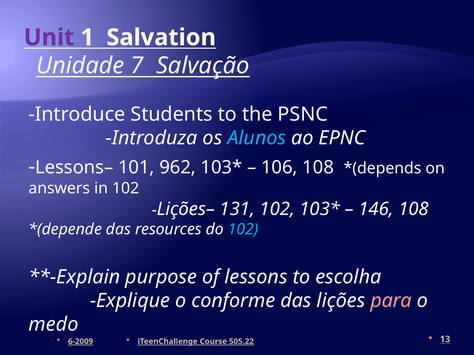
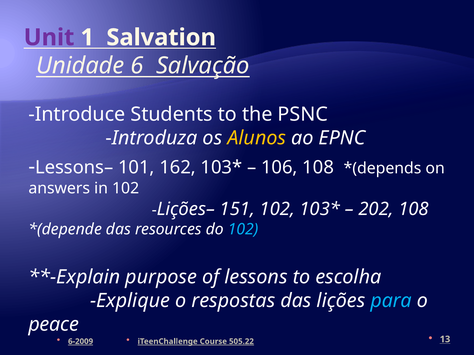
7: 7 -> 6 (137, 66)
Alunos colour: light blue -> yellow (257, 138)
962: 962 -> 162 (178, 168)
131: 131 -> 151 (237, 209)
146: 146 -> 202 (376, 209)
conforme: conforme -> respostas (233, 301)
para colour: pink -> light blue (391, 301)
medo: medo -> peace (54, 325)
